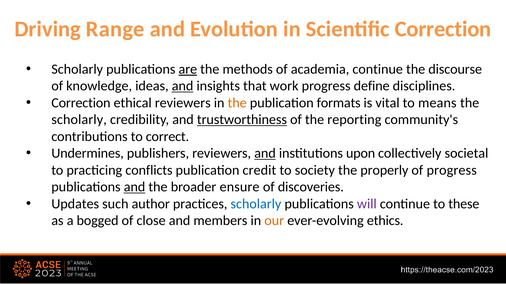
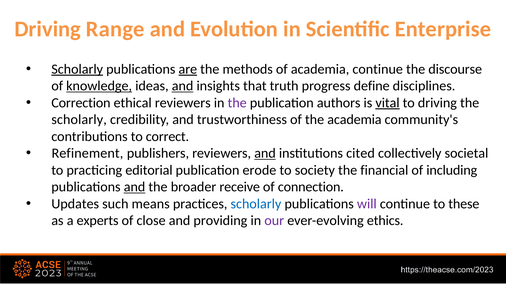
Scientific Correction: Correction -> Enterprise (443, 29)
Scholarly underline: none -> present (77, 69)
knowledge underline: none -> present (99, 86)
work: work -> truth (284, 86)
the colour: orange -> purple (237, 103)
formats: formats -> authors (339, 103)
vital underline: none -> present (388, 103)
to means: means -> driving (437, 103)
trustworthiness underline: present -> none (242, 120)
the reporting: reporting -> academia (354, 120)
Undermines: Undermines -> Refinement (87, 154)
upon: upon -> cited (360, 154)
conflicts: conflicts -> editorial (149, 171)
credit: credit -> erode (259, 171)
properly: properly -> financial (384, 171)
of progress: progress -> including (452, 171)
ensure: ensure -> receive (240, 187)
discoveries: discoveries -> connection (311, 187)
author: author -> means (151, 204)
bogged: bogged -> experts (98, 221)
members: members -> providing (220, 221)
our colour: orange -> purple (274, 221)
